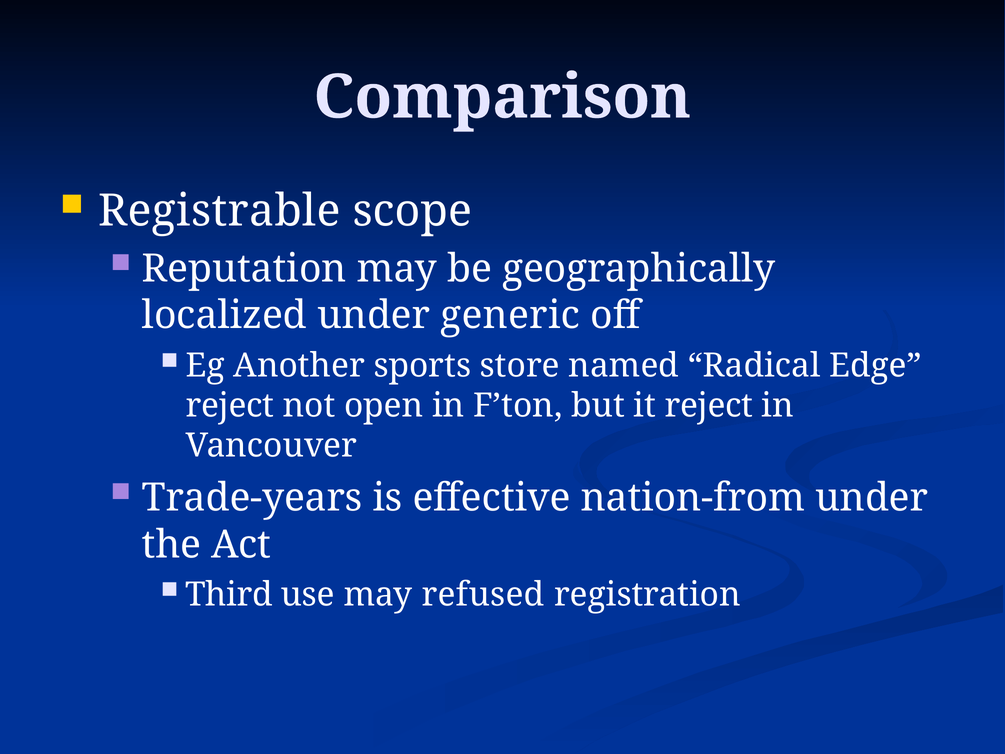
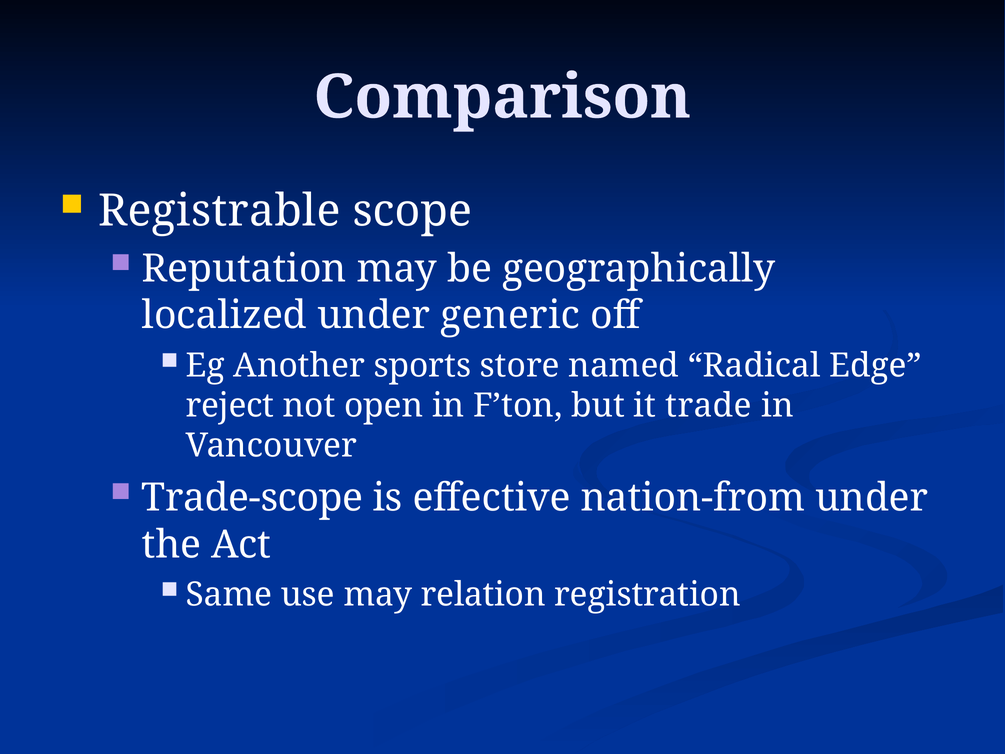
it reject: reject -> trade (709, 406)
Trade-years: Trade-years -> Trade-scope (252, 498)
Third: Third -> Same (229, 594)
refused: refused -> relation (483, 594)
